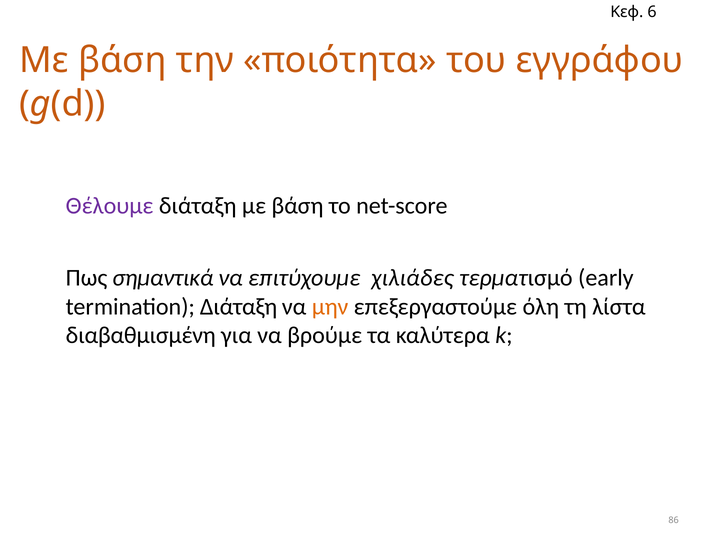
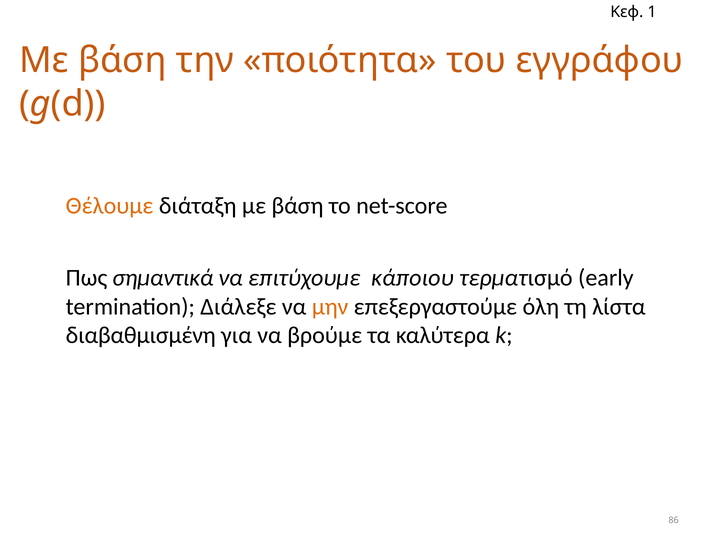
6: 6 -> 1 (652, 12)
Θέλουμε colour: purple -> orange (110, 206)
χιλιάδες: χιλιάδες -> κάποιου (412, 278)
termination Διάταξη: Διάταξη -> Διάλεξε (238, 307)
